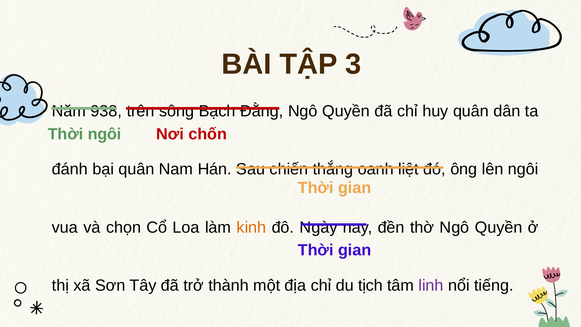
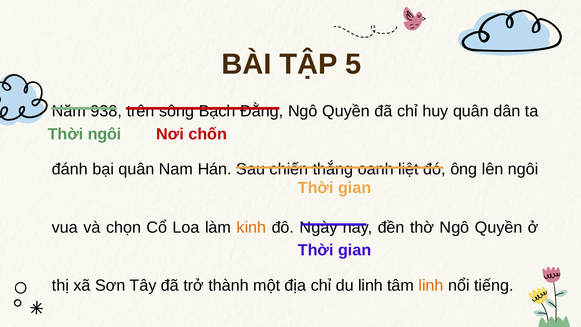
3: 3 -> 5 (353, 64)
du tịch: tịch -> linh (370, 285)
linh colour: purple -> orange (431, 285)
